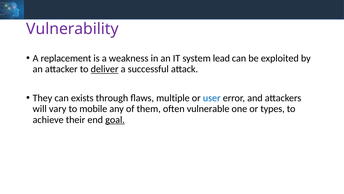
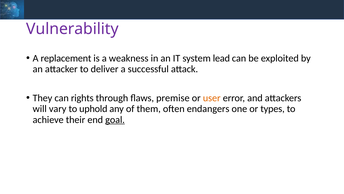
deliver underline: present -> none (105, 69)
exists: exists -> rights (82, 98)
multiple: multiple -> premise (173, 98)
user colour: blue -> orange (212, 98)
mobile: mobile -> uphold (93, 109)
vulnerable: vulnerable -> endangers (208, 109)
